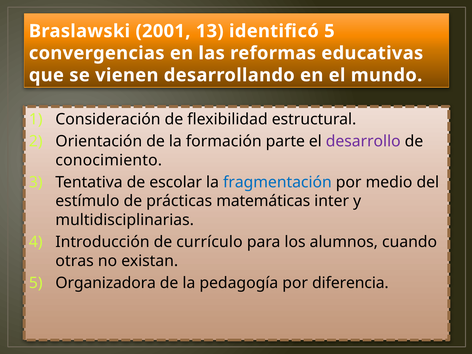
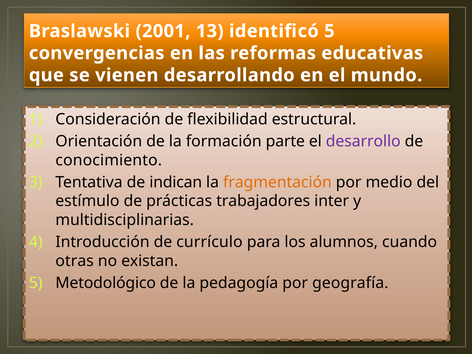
escolar: escolar -> indican (176, 182)
fragmentación colour: blue -> orange (277, 182)
matemáticas: matemáticas -> trabajadores (263, 201)
Organizadora: Organizadora -> Metodológico (106, 283)
diferencia: diferencia -> geografía (350, 283)
